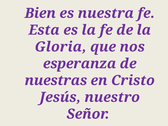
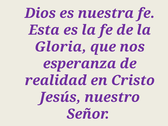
Bien: Bien -> Dios (40, 13)
nuestras: nuestras -> realidad (56, 80)
